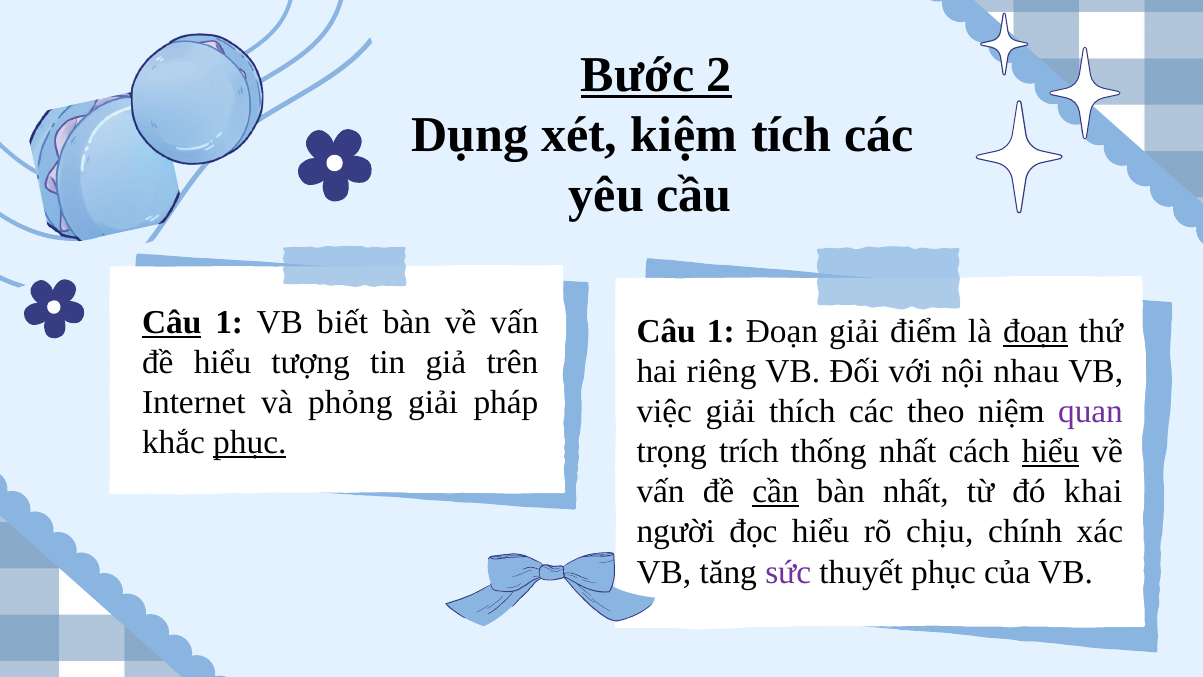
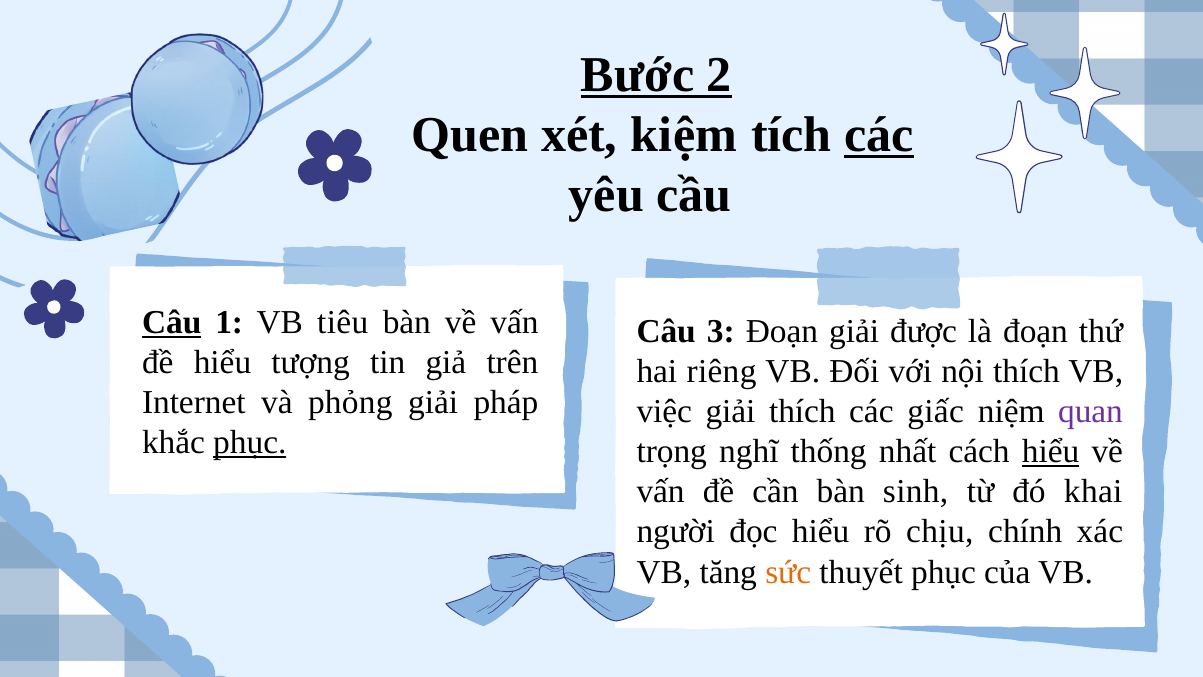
Dụng: Dụng -> Quen (470, 135)
các underline: none -> present (879, 135)
biết: biết -> tiêu (343, 322)
1: 1 -> 3 (721, 331)
điểm: điểm -> được (924, 331)
đoạn underline: present -> none (1036, 331)
nội nhau: nhau -> thích (1027, 371)
theo: theo -> giấc (936, 411)
trích: trích -> nghĩ (749, 451)
cần underline: present -> none (775, 492)
bàn nhất: nhất -> sinh (916, 492)
sức colour: purple -> orange (788, 572)
